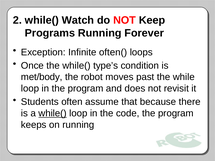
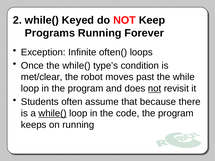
Watch: Watch -> Keyed (78, 20)
met/body: met/body -> met/clear (42, 77)
not underline: none -> present (155, 89)
